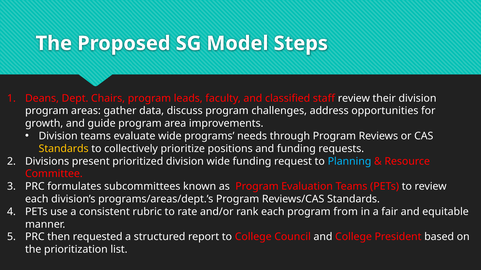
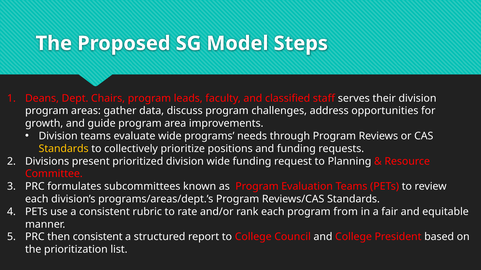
staff review: review -> serves (354, 98)
Planning colour: light blue -> white (350, 162)
then requested: requested -> consistent (98, 237)
